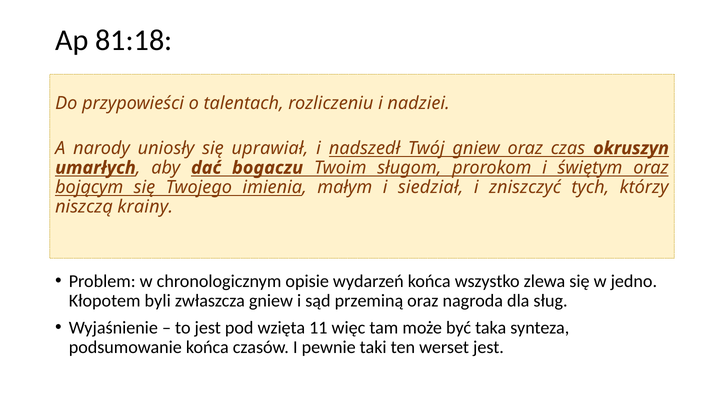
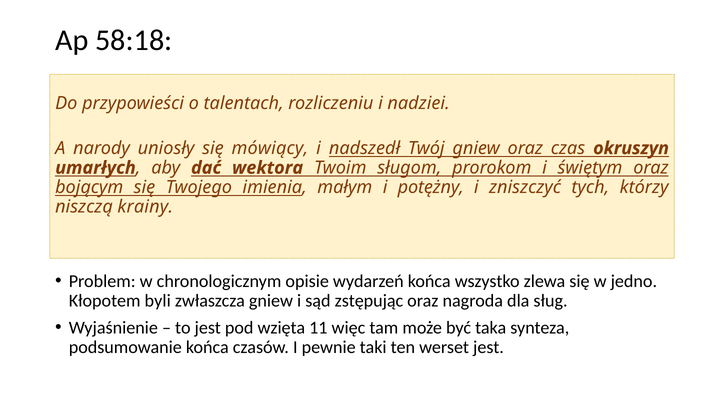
81:18: 81:18 -> 58:18 (134, 40)
uprawiał: uprawiał -> mówiący (270, 148)
bogaczu: bogaczu -> wektora (268, 168)
siedział: siedział -> potężny (431, 187)
przeminą: przeminą -> zstępując (369, 301)
